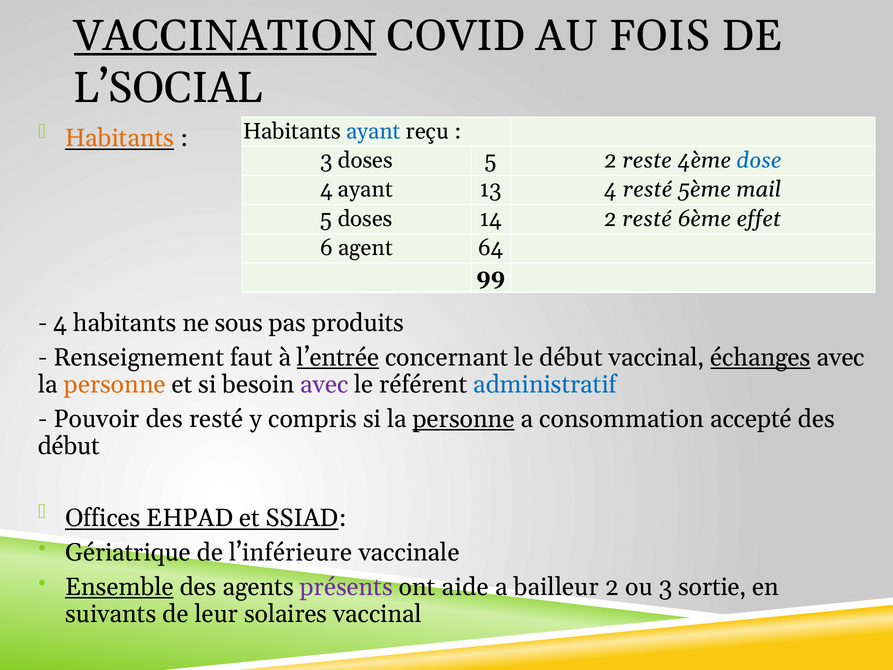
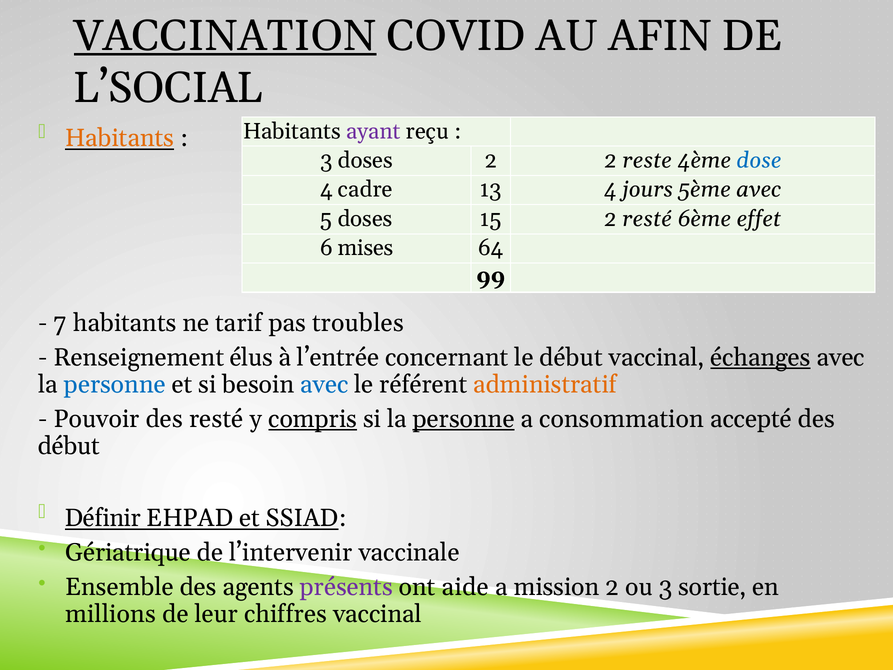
FOIS: FOIS -> AFIN (660, 36)
ayant colour: blue -> purple (373, 131)
doses 5: 5 -> 2 (491, 160)
4 ayant: ayant -> cadre (365, 190)
4 resté: resté -> jours (648, 190)
5ème mail: mail -> avec (759, 190)
14: 14 -> 15 (491, 219)
agent: agent -> mises (366, 248)
4: 4 -> 7 (60, 323)
sous: sous -> tarif (239, 323)
produits: produits -> troubles (358, 323)
faut: faut -> élus (251, 357)
l’entrée underline: present -> none (338, 357)
personne colour: orange -> blue (115, 384)
avec colour: purple -> blue (324, 384)
administratif colour: blue -> orange (545, 384)
compris underline: none -> present (313, 419)
Offices: Offices -> Définir (103, 518)
l’inférieure: l’inférieure -> l’intervenir (291, 552)
Ensemble underline: present -> none (119, 587)
bailleur: bailleur -> mission (556, 587)
suivants: suivants -> millions (111, 614)
solaires: solaires -> chiffres (286, 614)
